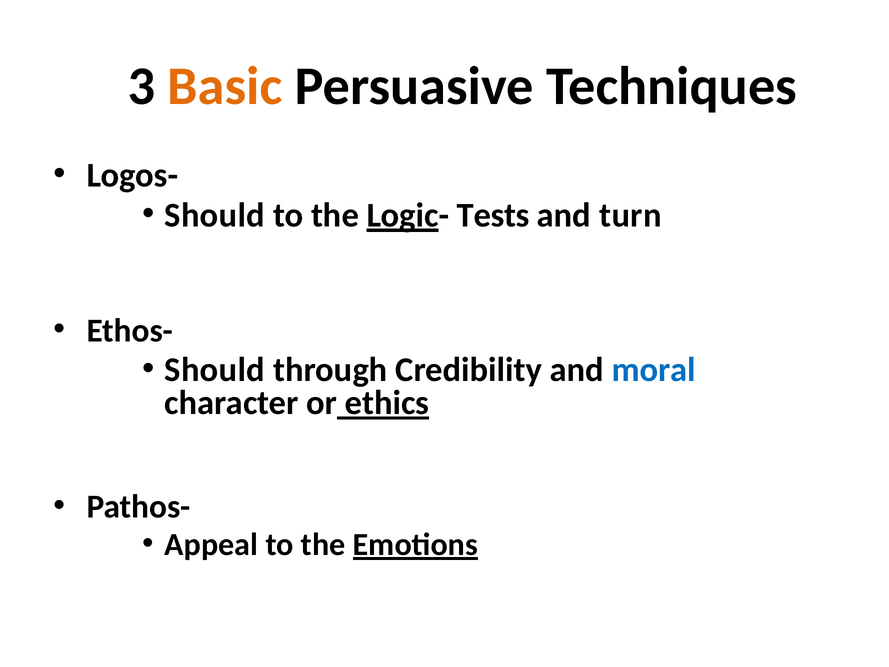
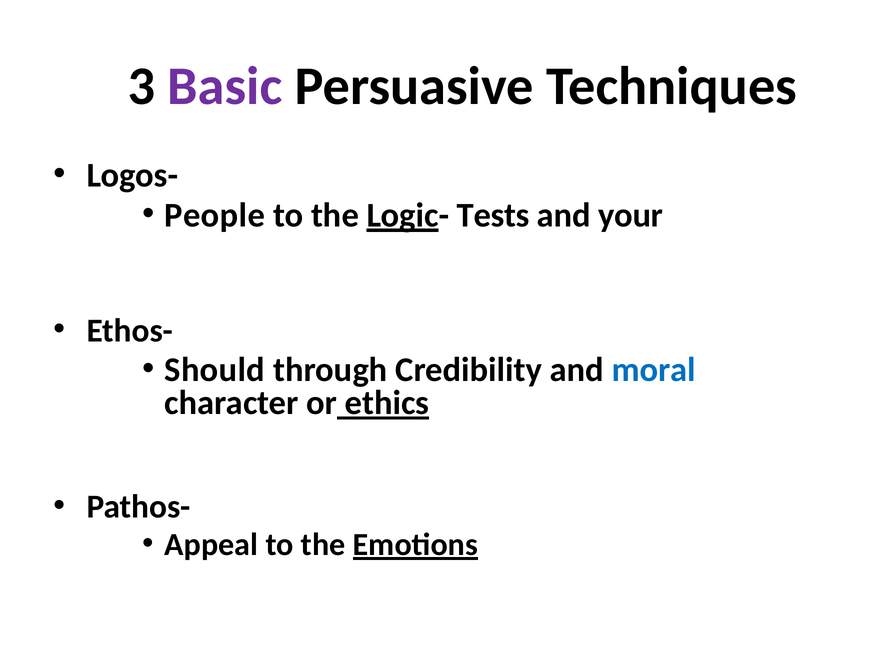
Basic colour: orange -> purple (225, 86)
Should: Should -> People (215, 215)
turn: turn -> your (631, 215)
